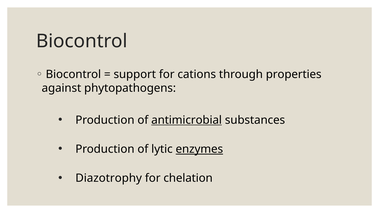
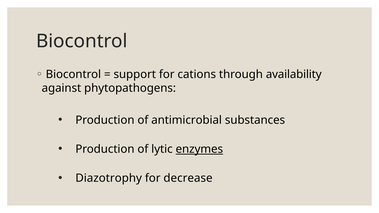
properties: properties -> availability (294, 74)
antimicrobial underline: present -> none (187, 120)
chelation: chelation -> decrease (188, 178)
